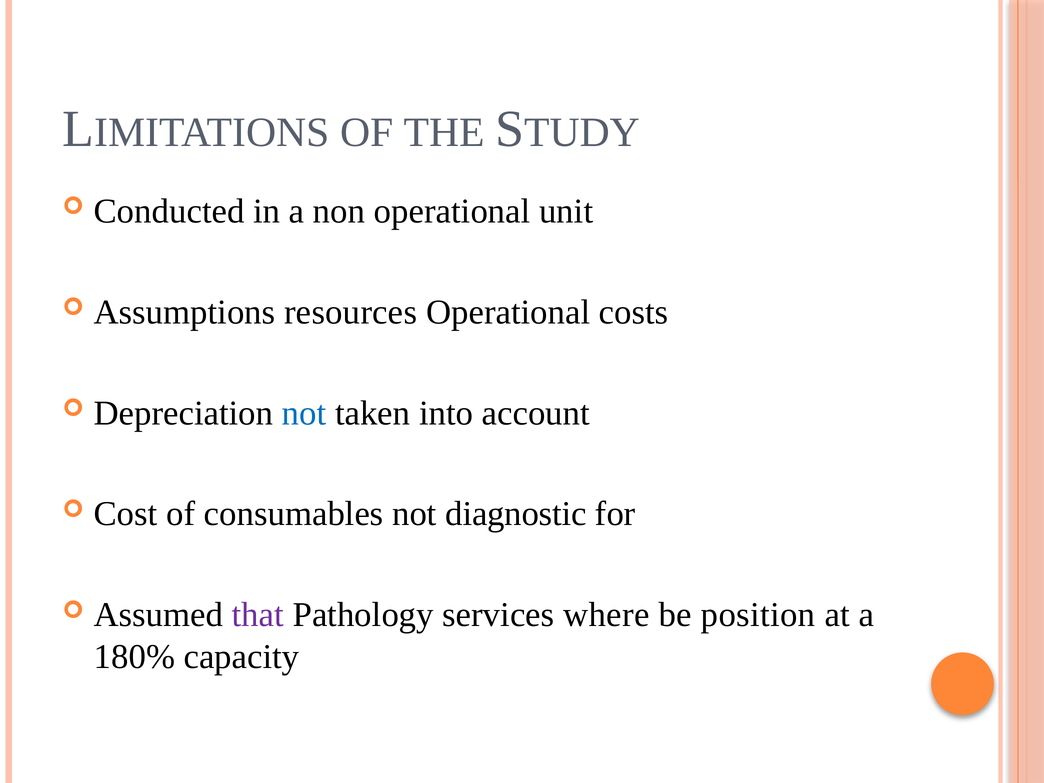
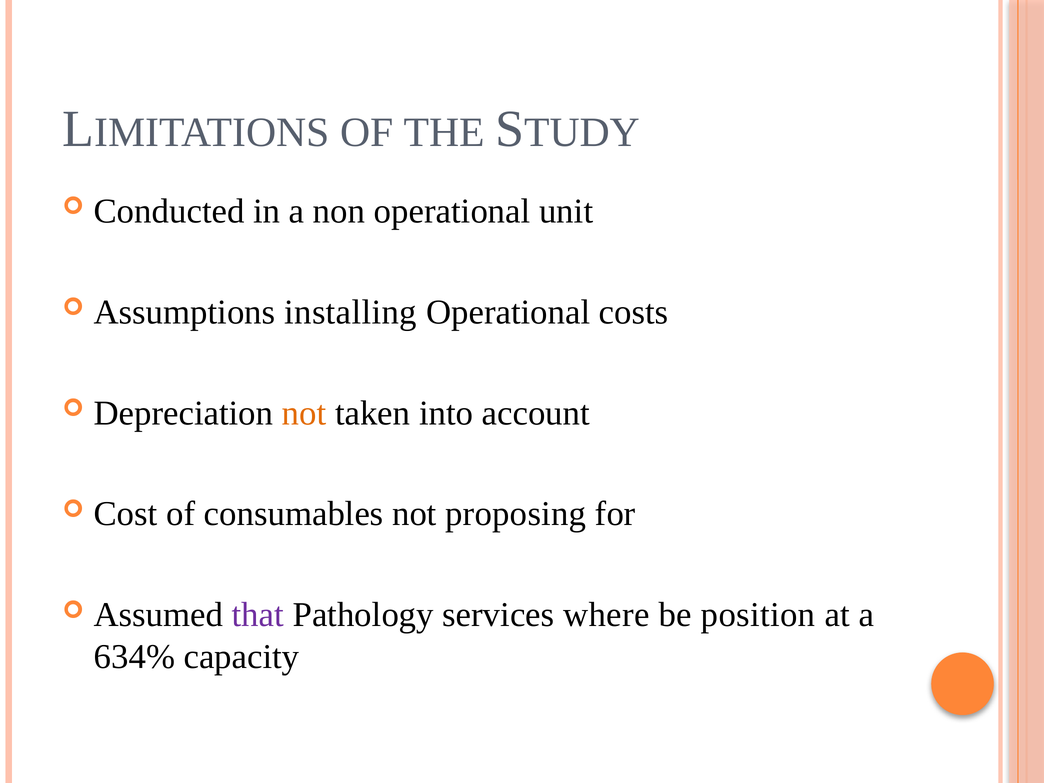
resources: resources -> installing (351, 312)
not colour: blue -> orange (304, 413)
diagnostic: diagnostic -> proposing (516, 514)
180%: 180% -> 634% (134, 657)
